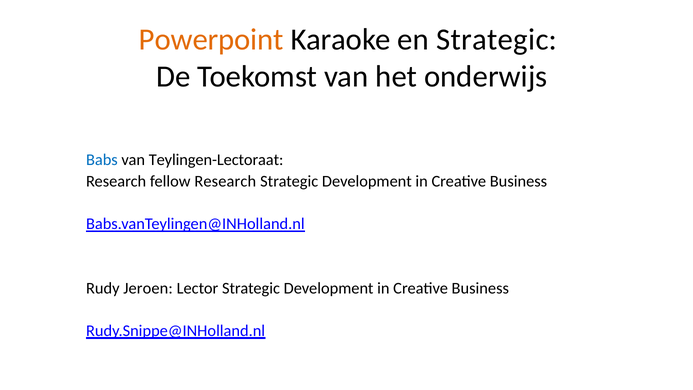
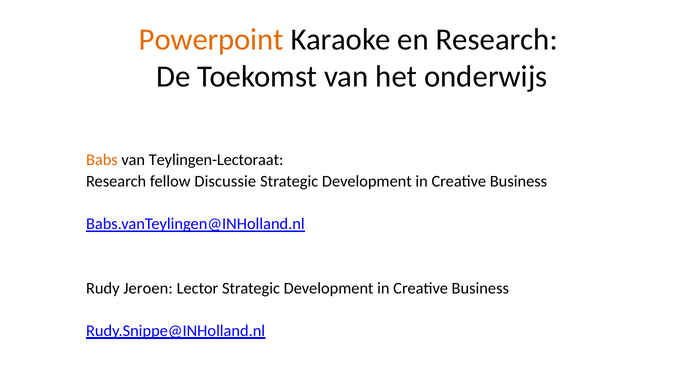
en Strategic: Strategic -> Research (497, 40)
Babs colour: blue -> orange (102, 160)
fellow Research: Research -> Discussie (225, 181)
